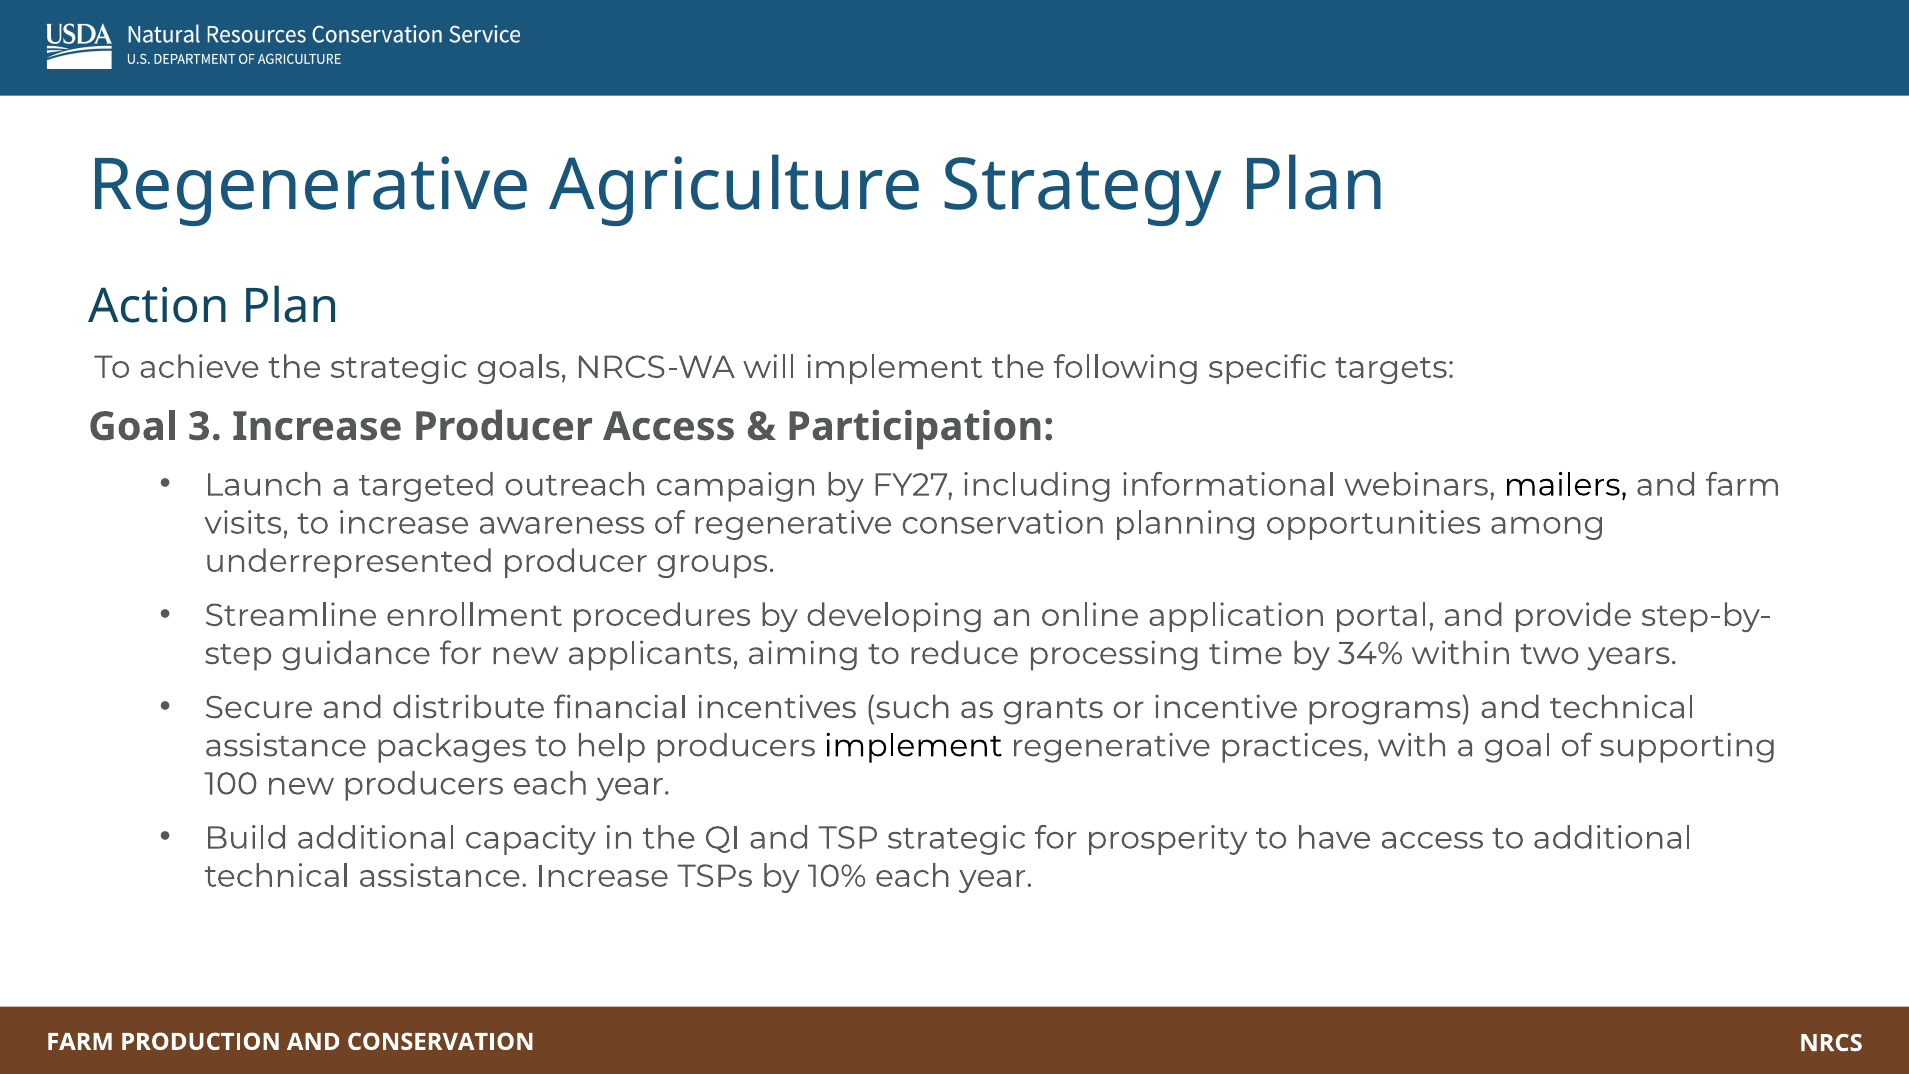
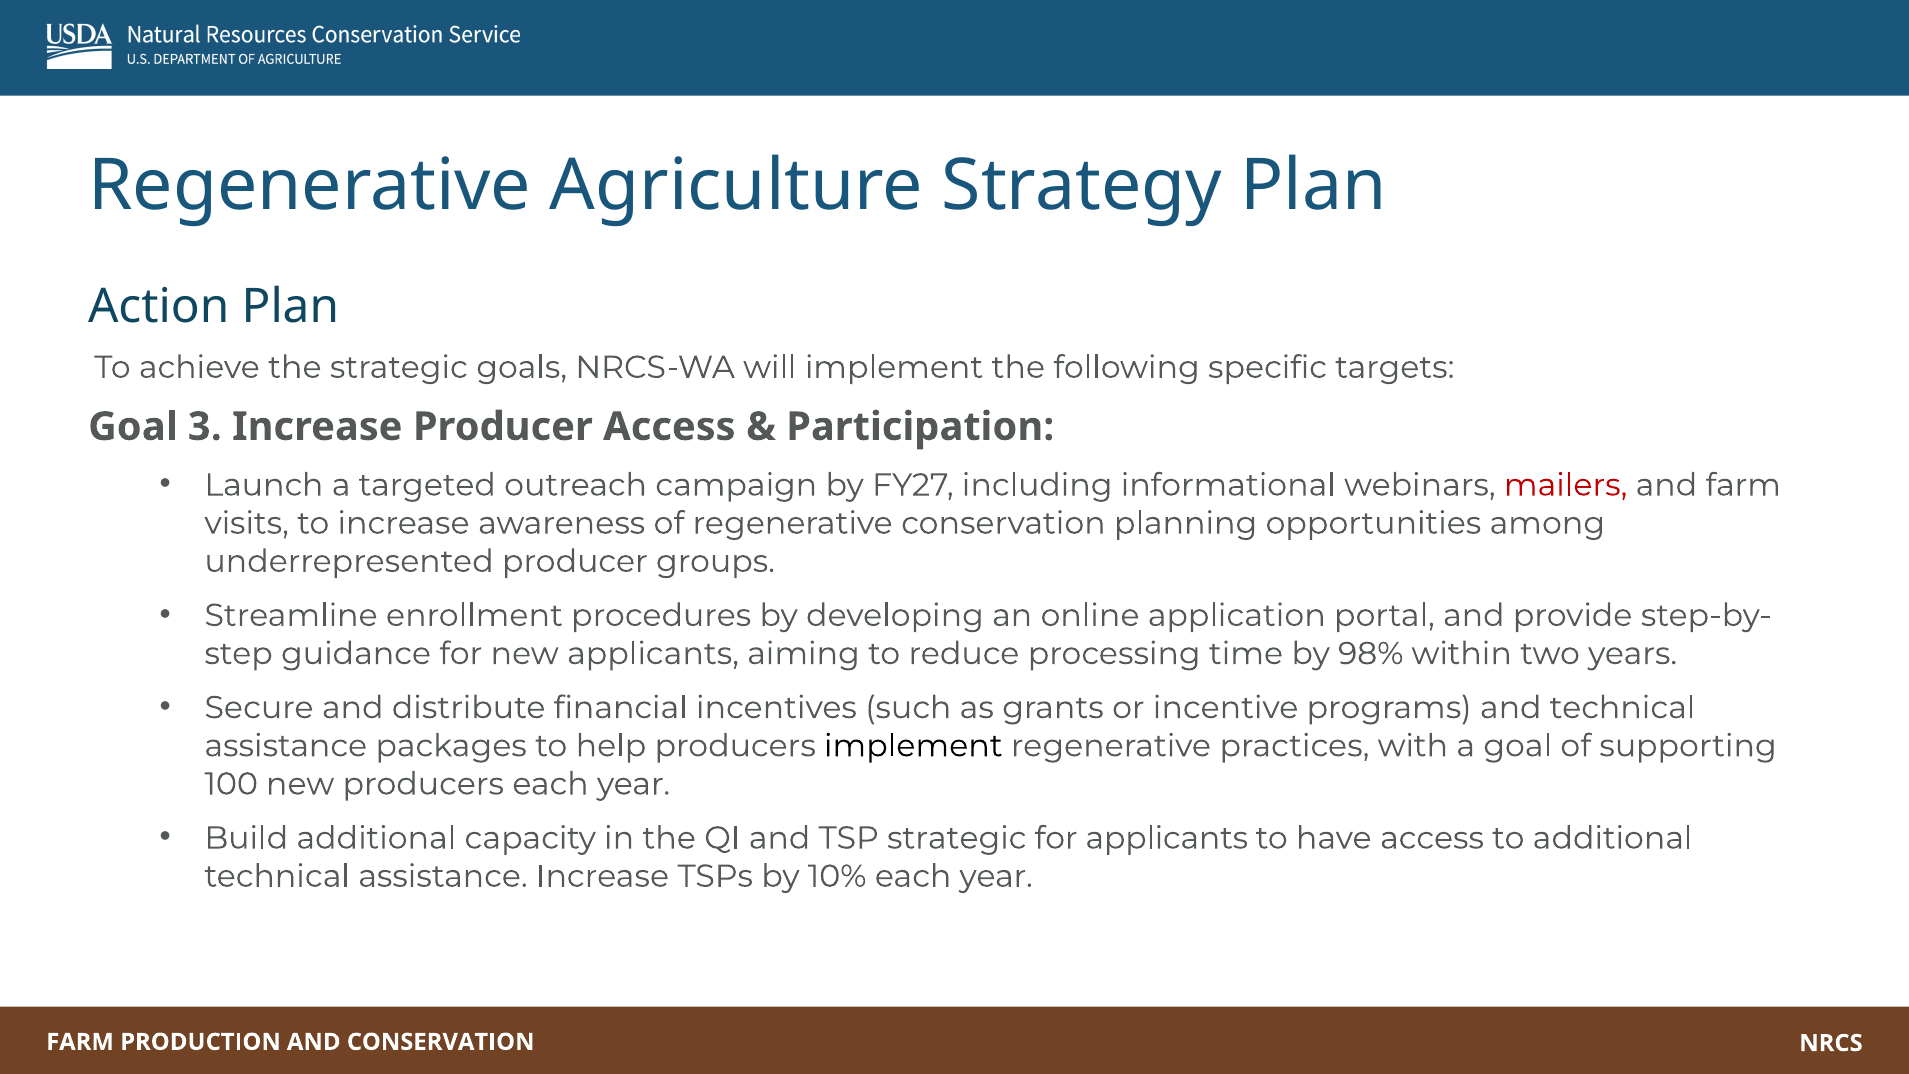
mailers colour: black -> red (1566, 485)
34%: 34% -> 98% (1371, 654)
for prosperity: prosperity -> applicants (1167, 838)
